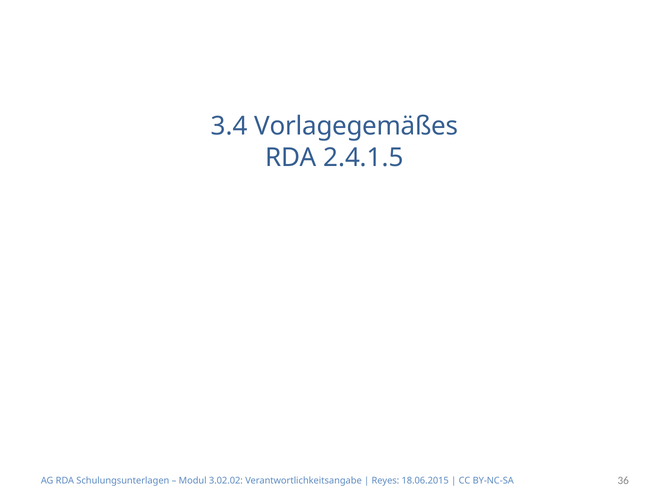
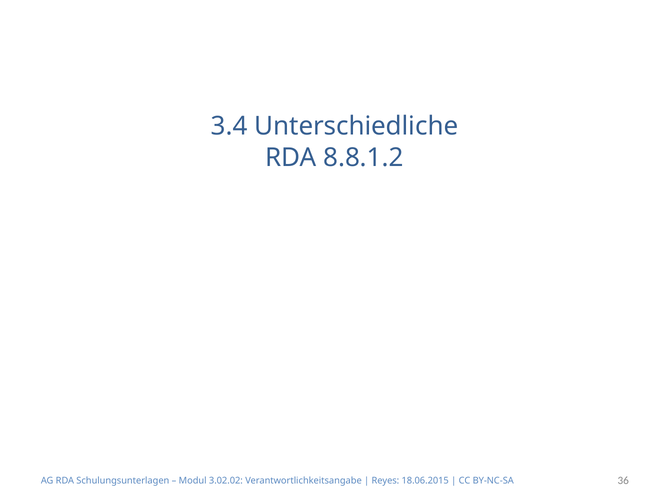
Vorlagegemäßes: Vorlagegemäßes -> Unterschiedliche (356, 126)
2.4.1.5: 2.4.1.5 -> 8.8.1.2 (363, 157)
